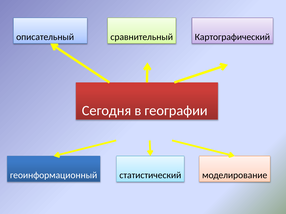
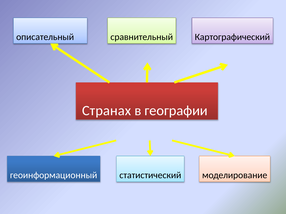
Сегодня: Сегодня -> Странах (107, 111)
